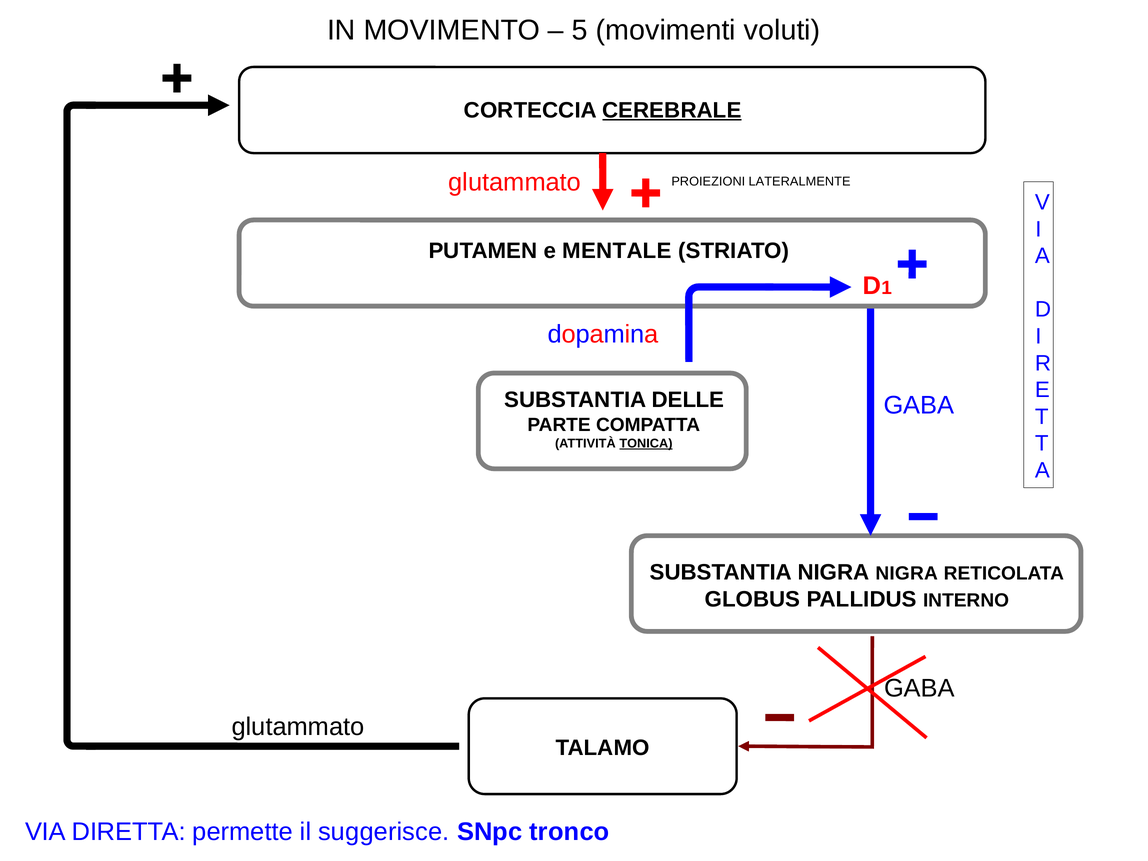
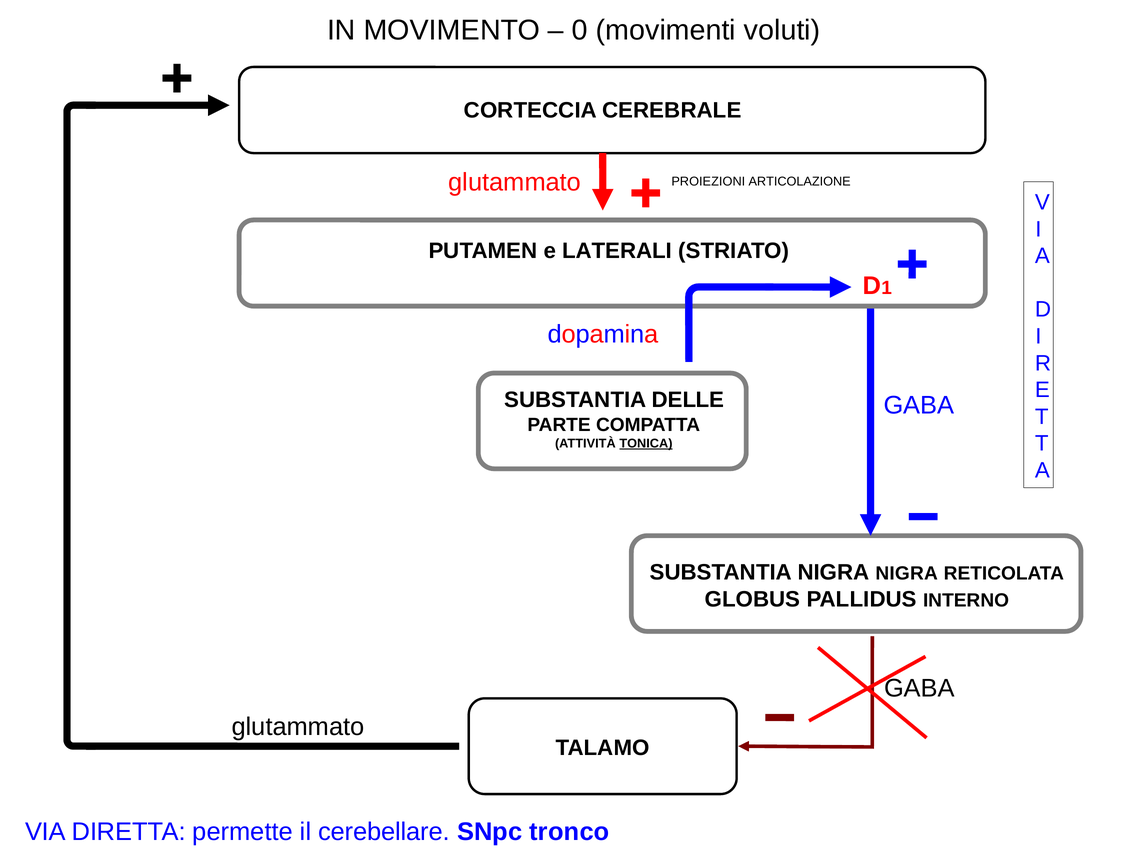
5: 5 -> 0 (580, 30)
CEREBRALE underline: present -> none (672, 110)
LATERALMENTE: LATERALMENTE -> ARTICOLAZIONE (800, 181)
MENTALE: MENTALE -> LATERALI (617, 251)
suggerisce: suggerisce -> cerebellare (384, 832)
